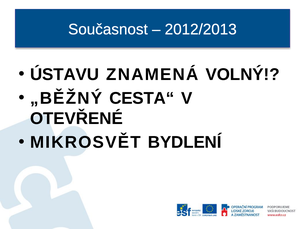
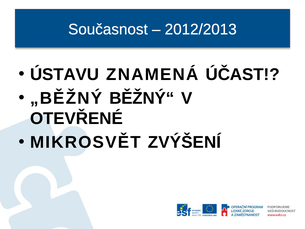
VOLNÝ: VOLNÝ -> ÚČAST (243, 74)
CESTA“: CESTA“ -> BĚŽNÝ“ (142, 98)
BYDLENÍ: BYDLENÍ -> ZVÝŠENÍ (185, 142)
